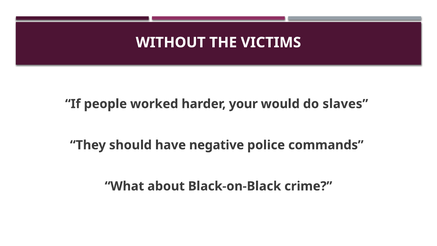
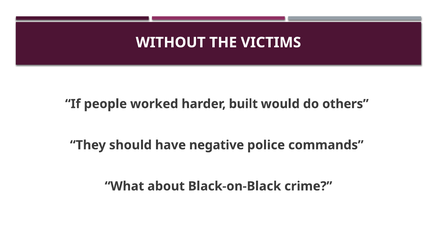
your: your -> built (243, 104)
slaves: slaves -> others (345, 104)
